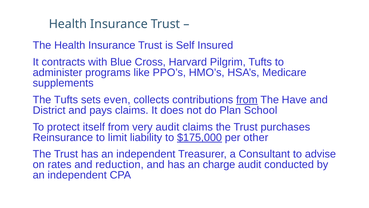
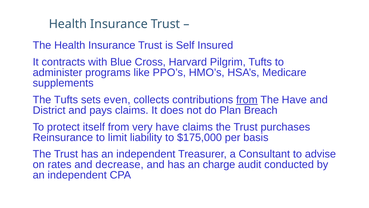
School: School -> Breach (261, 110)
very audit: audit -> have (167, 127)
$175,000 underline: present -> none (199, 137)
other: other -> basis (256, 137)
reduction: reduction -> decrease (119, 164)
